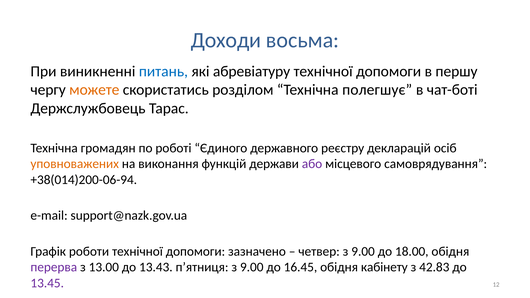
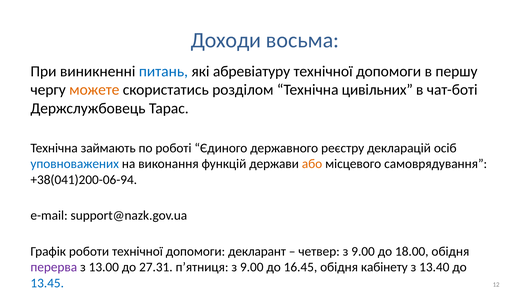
полегшує: полегшує -> цивільних (377, 90)
громадян: громадян -> займають (108, 148)
уповноважених colour: orange -> blue (75, 164)
або colour: purple -> orange (312, 164)
+38(014)200-06-94: +38(014)200-06-94 -> +38(041)200-06-94 (84, 180)
зазначено: зазначено -> декларант (257, 251)
13.43: 13.43 -> 27.31 (156, 267)
42.83: 42.83 -> 13.40 (434, 267)
13.45 colour: purple -> blue (47, 283)
